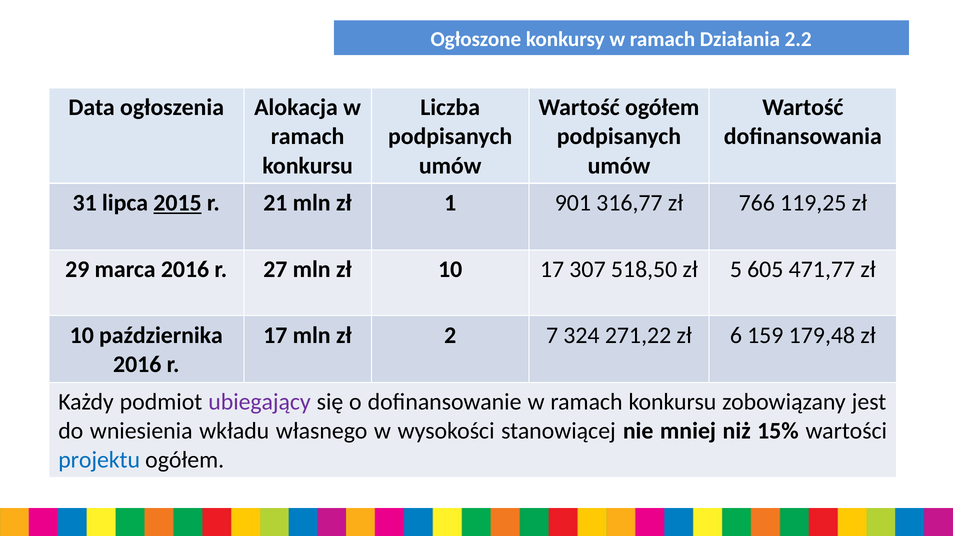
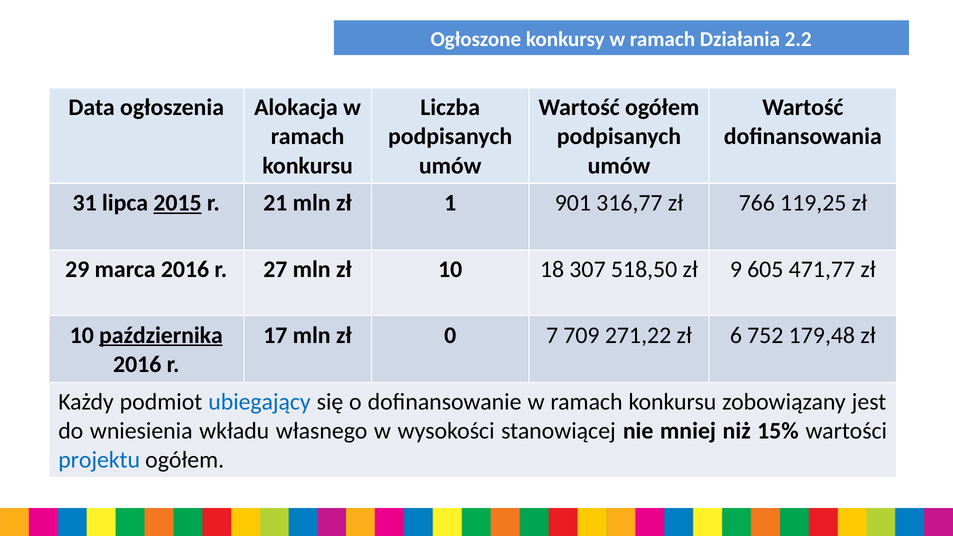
10 17: 17 -> 18 (552, 270)
5: 5 -> 9 (736, 270)
października underline: none -> present (161, 335)
2: 2 -> 0 (450, 335)
324: 324 -> 709 (581, 335)
159: 159 -> 752 (765, 335)
ubiegający colour: purple -> blue (260, 402)
